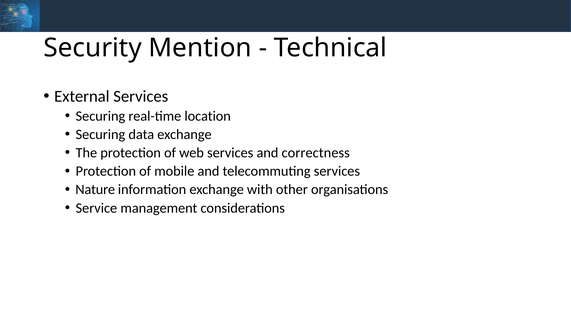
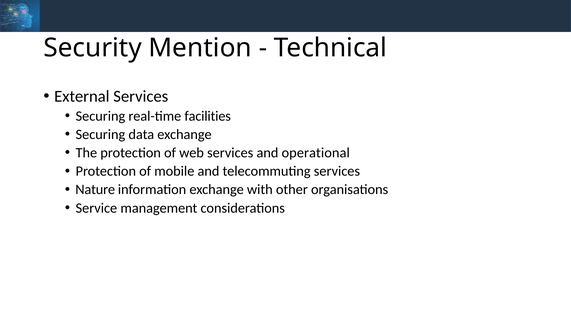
location: location -> facilities (208, 116)
correctness: correctness -> operational (316, 153)
